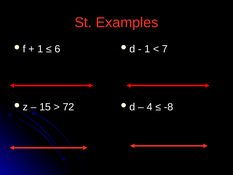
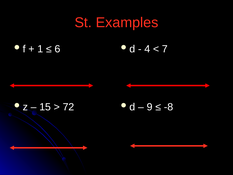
1: 1 -> 4 (147, 49)
4: 4 -> 9 (150, 107)
